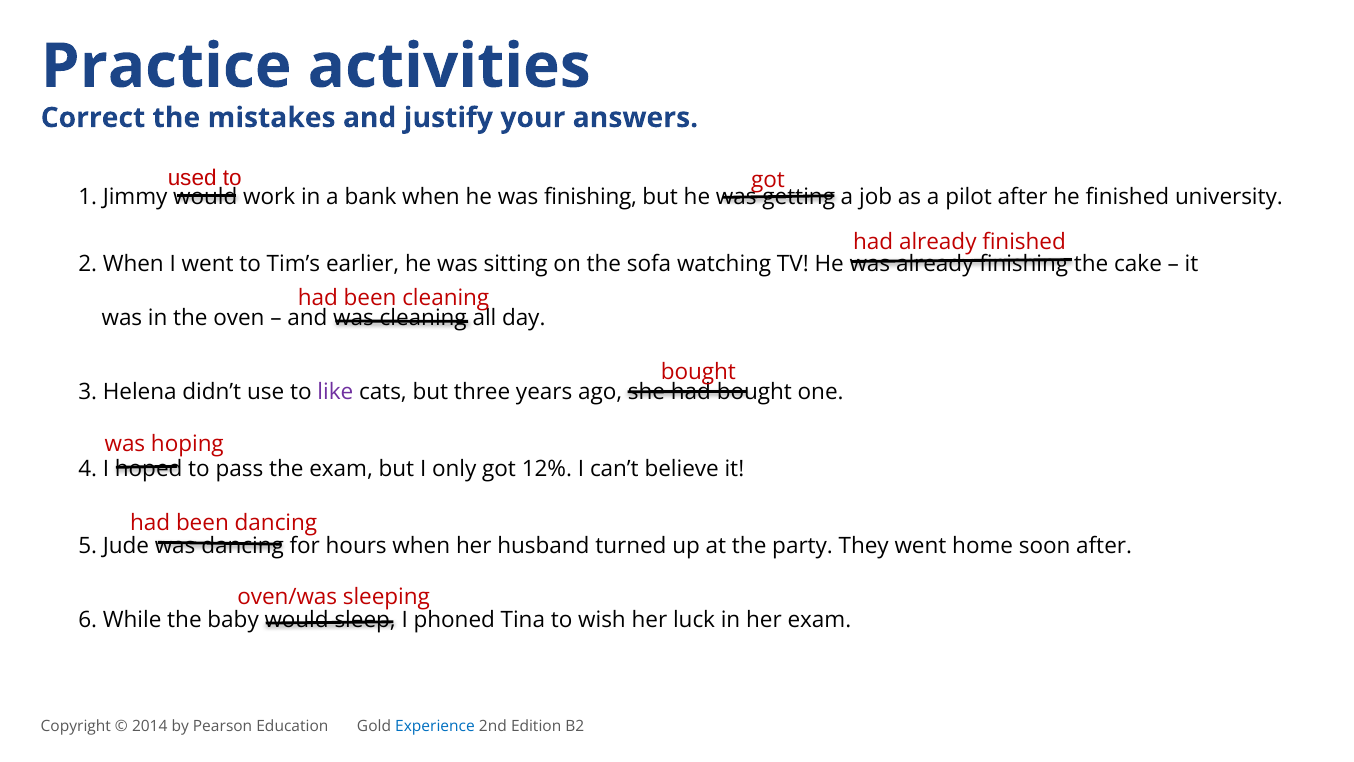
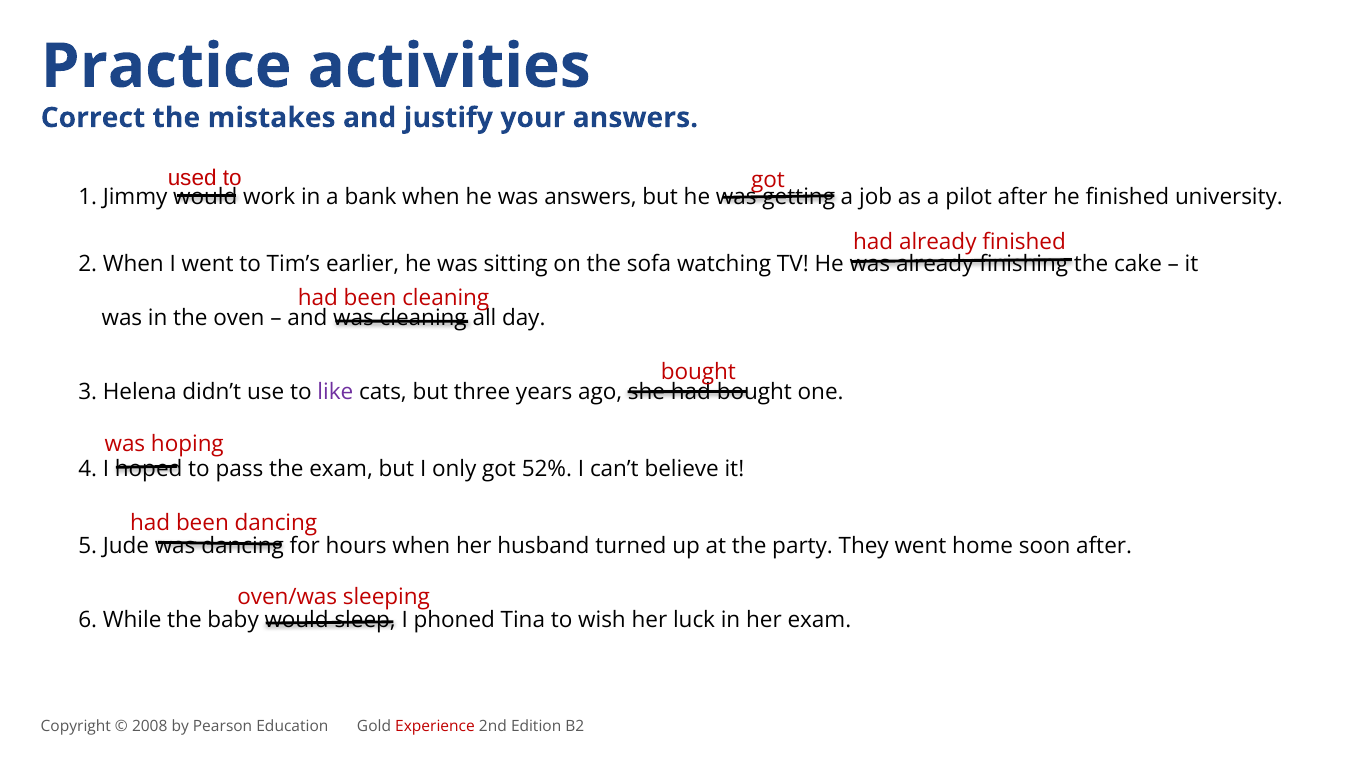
was finishing: finishing -> answers (590, 197)
12%: 12% -> 52% (547, 469)
2014: 2014 -> 2008 (150, 726)
Experience colour: blue -> red (435, 726)
